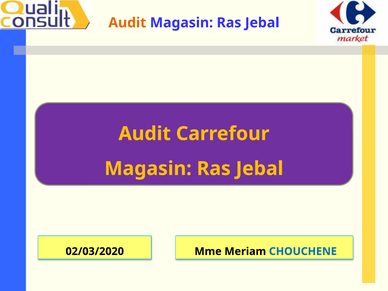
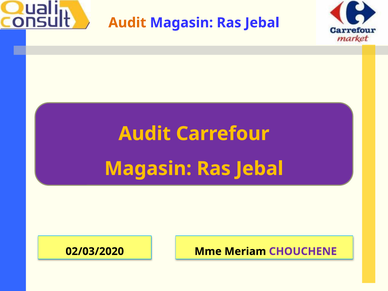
CHOUCHENE colour: blue -> purple (303, 251)
